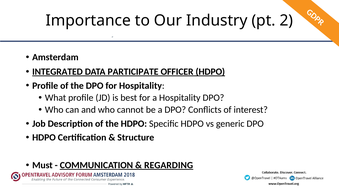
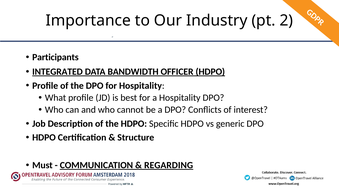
Amsterdam: Amsterdam -> Participants (55, 57)
PARTICIPATE: PARTICIPATE -> BANDWIDTH (133, 72)
